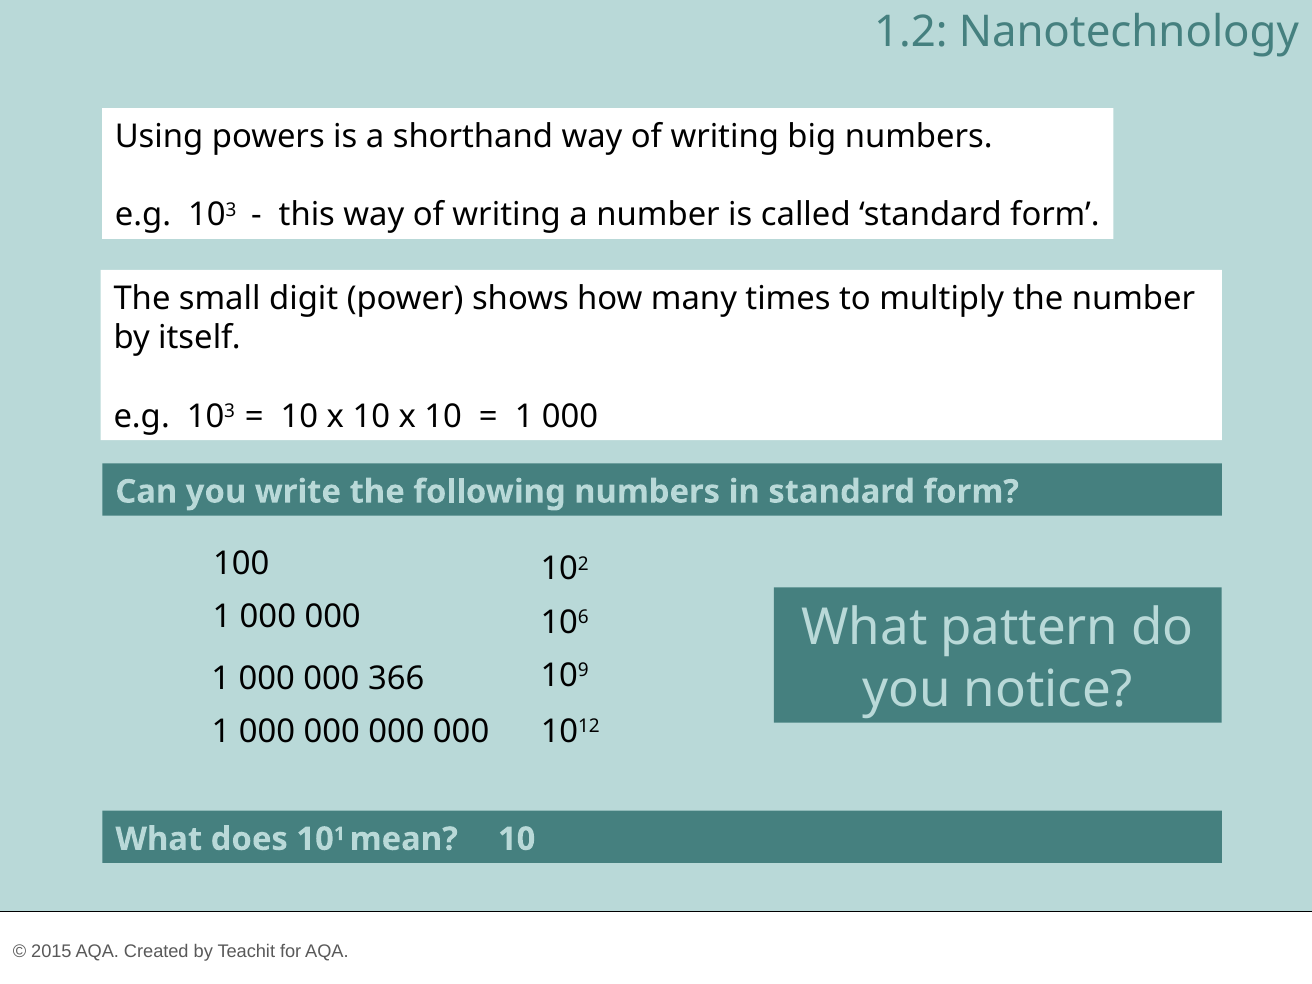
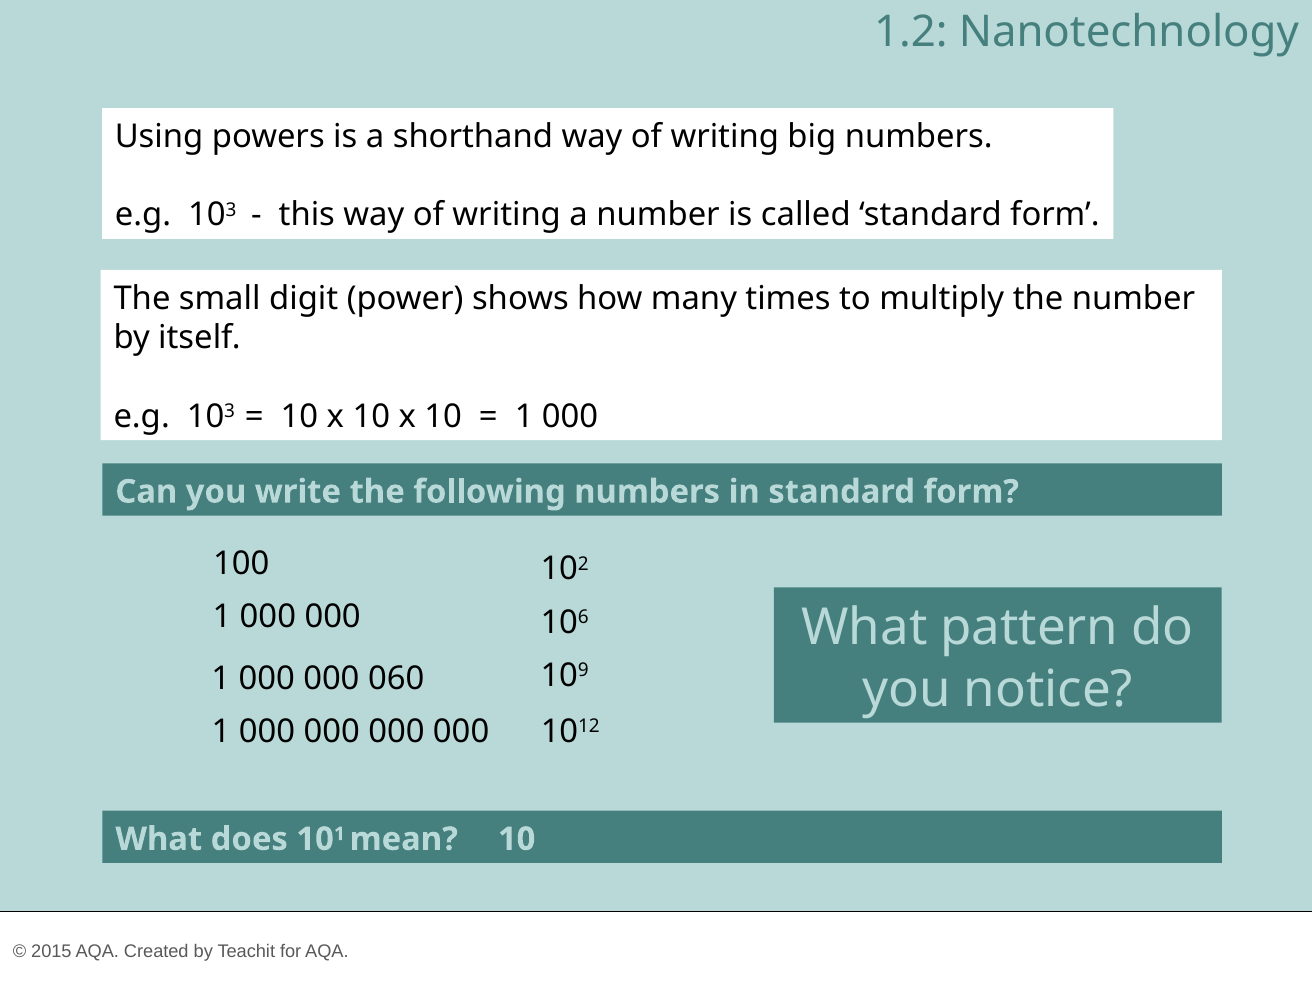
366: 366 -> 060 (396, 679)
